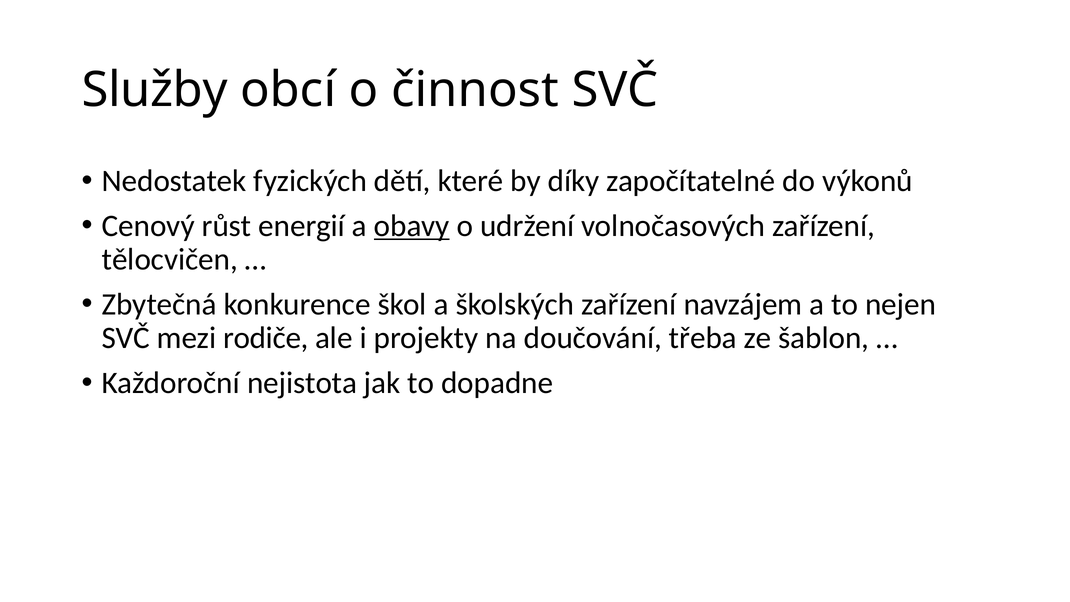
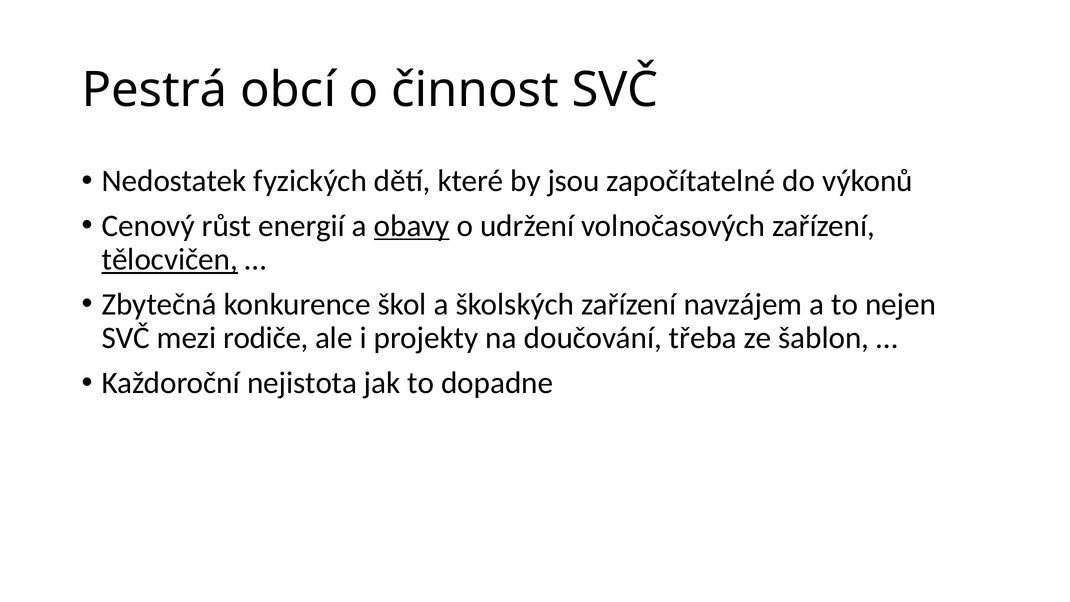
Služby: Služby -> Pestrá (155, 90)
díky: díky -> jsou (574, 181)
tělocvičen underline: none -> present (170, 259)
